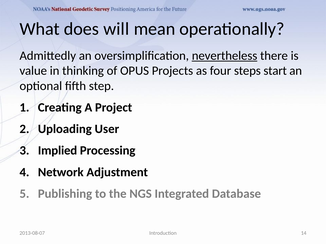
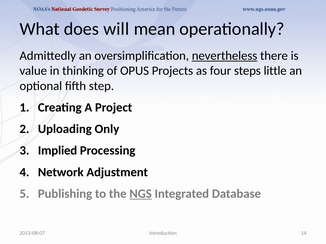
start: start -> little (275, 71)
User: User -> Only (107, 129)
NGS underline: none -> present (141, 194)
